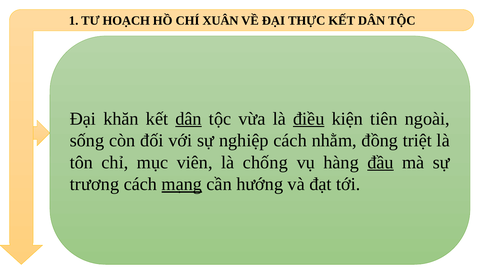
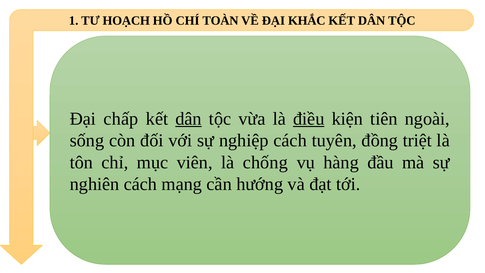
XUÂN: XUÂN -> TOÀN (220, 21)
THỰC: THỰC -> KHẮC (307, 21)
khăn: khăn -> chấp (121, 119)
nhằm: nhằm -> tuyên (334, 140)
đầu underline: present -> none (380, 162)
trương: trương -> nghiên (95, 184)
mạng underline: present -> none (182, 184)
